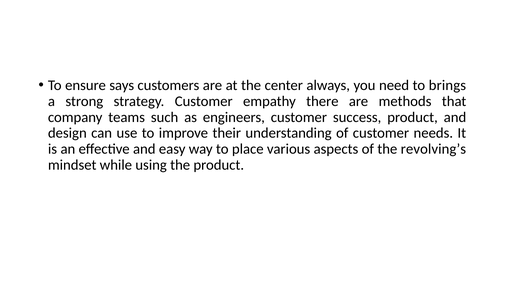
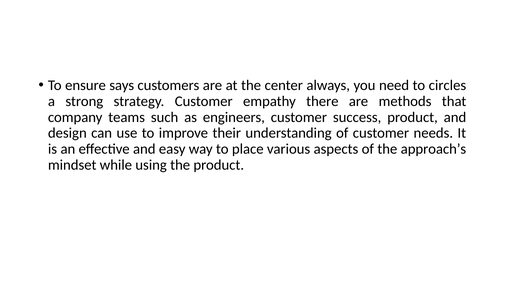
brings: brings -> circles (447, 85)
revolving’s: revolving’s -> approach’s (433, 149)
